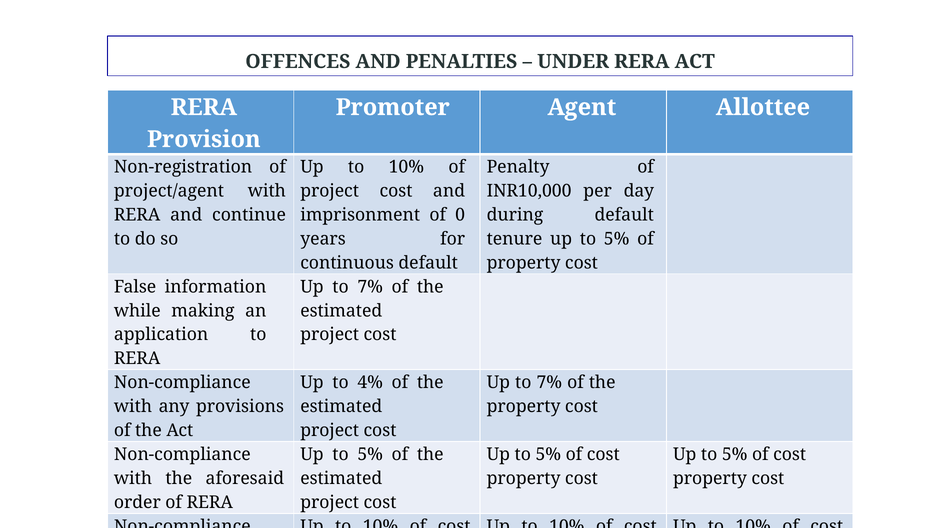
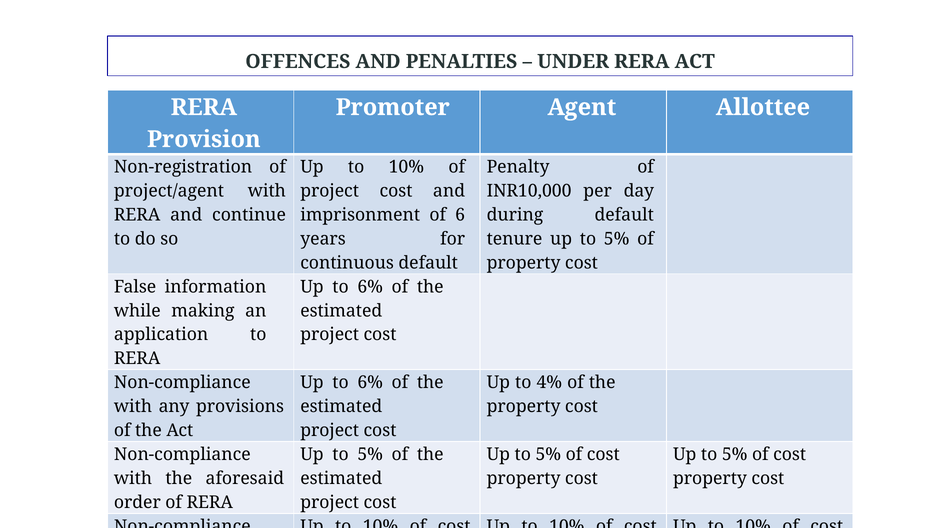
0: 0 -> 6 (460, 215)
7%: 7% -> 6% (370, 287)
4%: 4% -> 6% (370, 382)
7%: 7% -> 4% (549, 382)
